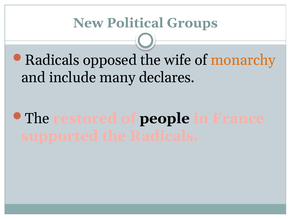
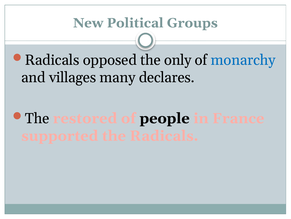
wife: wife -> only (178, 60)
monarchy colour: orange -> blue (243, 60)
include: include -> villages (73, 77)
